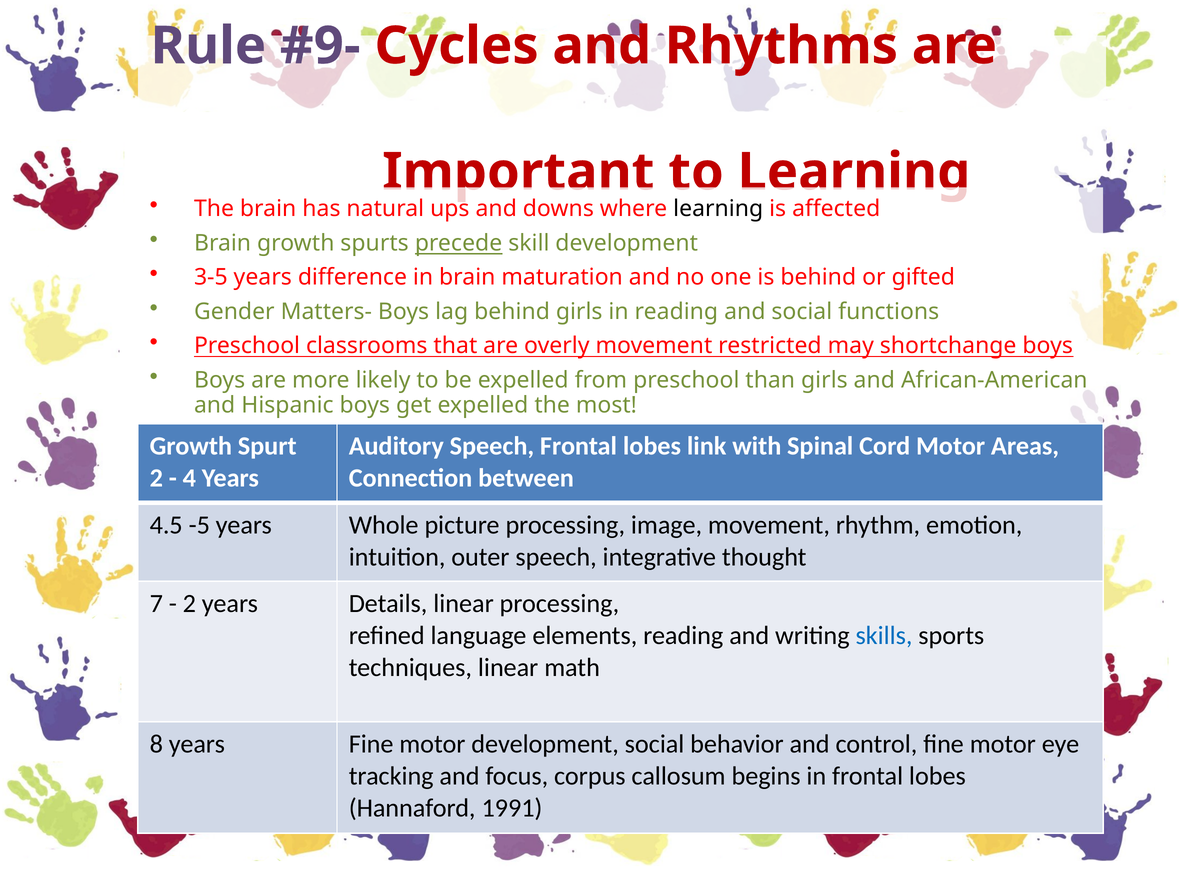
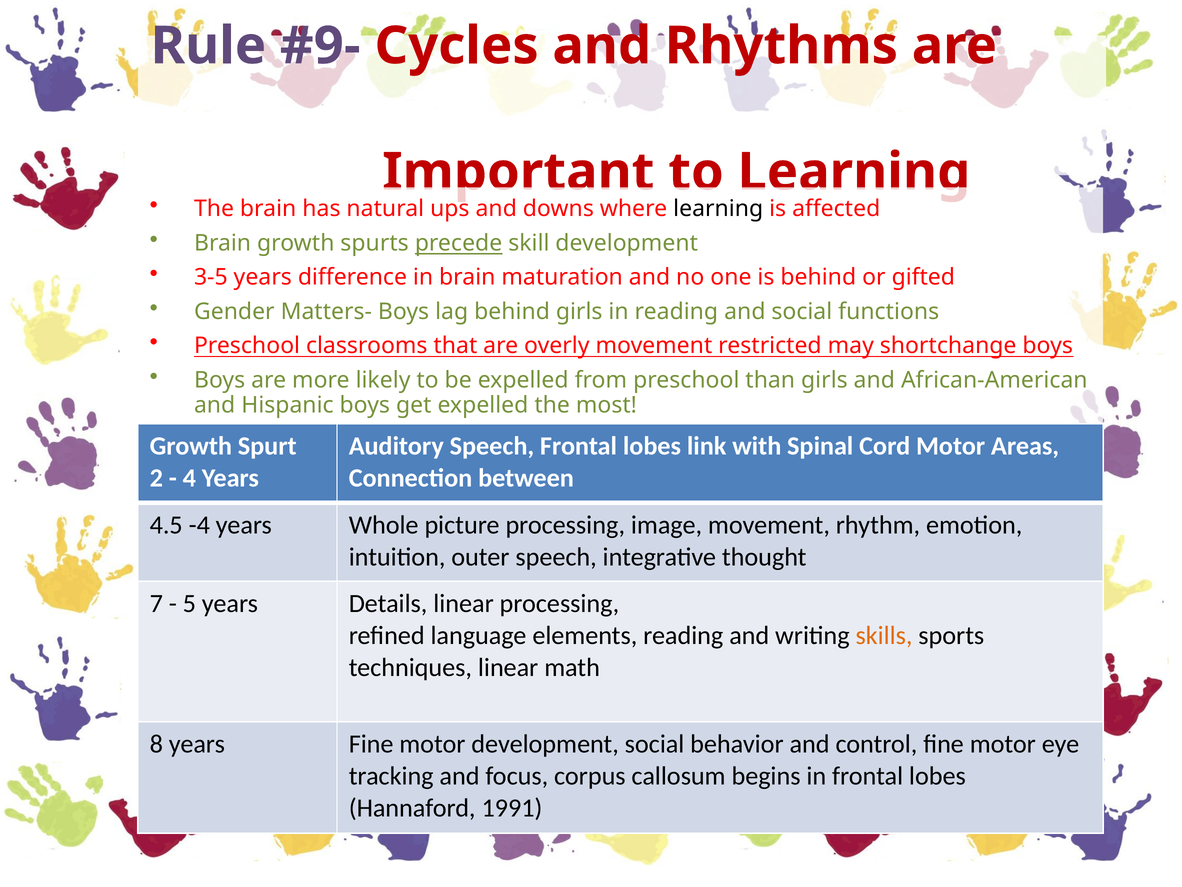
-5: -5 -> -4 (199, 525)
2: 2 -> 5 (189, 603)
skills colour: blue -> orange (884, 635)
